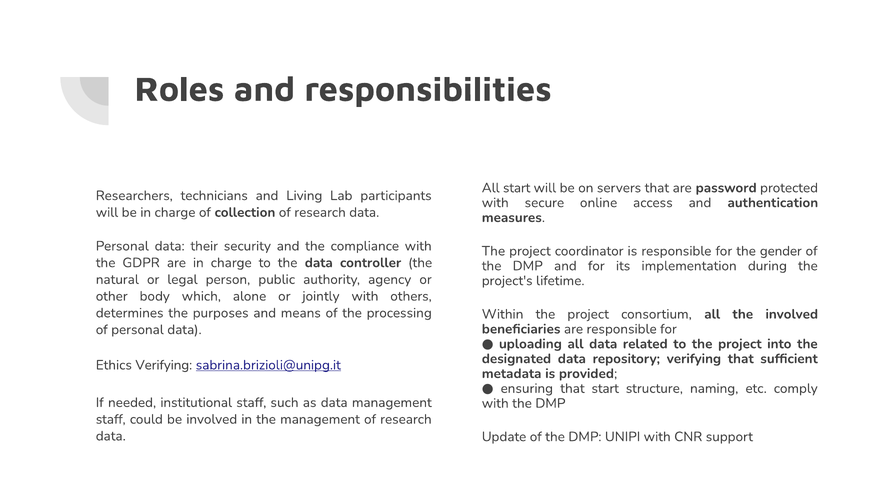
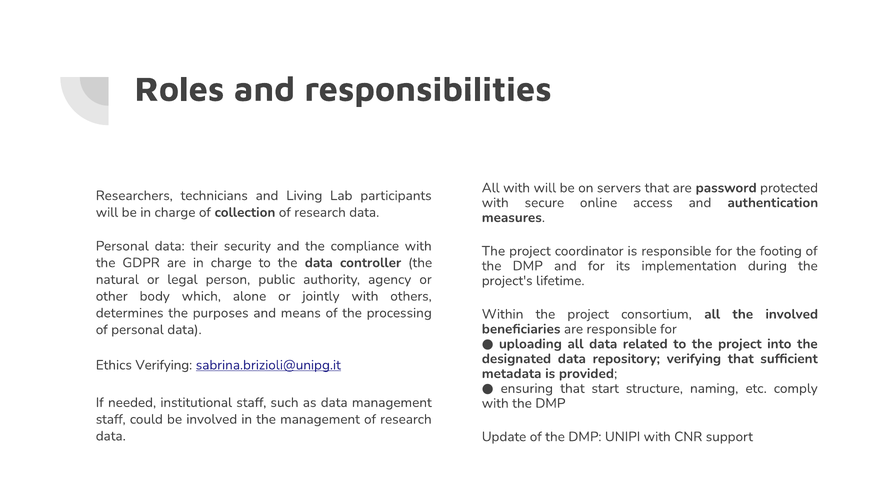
All start: start -> with (517, 188)
gender: gender -> footing (781, 251)
